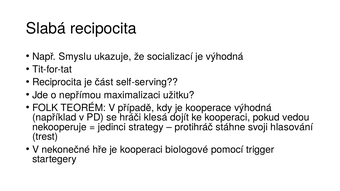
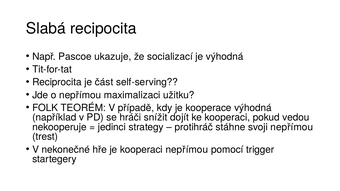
Smyslu: Smyslu -> Pascoe (75, 57)
klesá: klesá -> snížit (156, 118)
svoji hlasování: hlasování -> nepřímou (292, 127)
kooperaci biologové: biologové -> nepřímou (187, 150)
